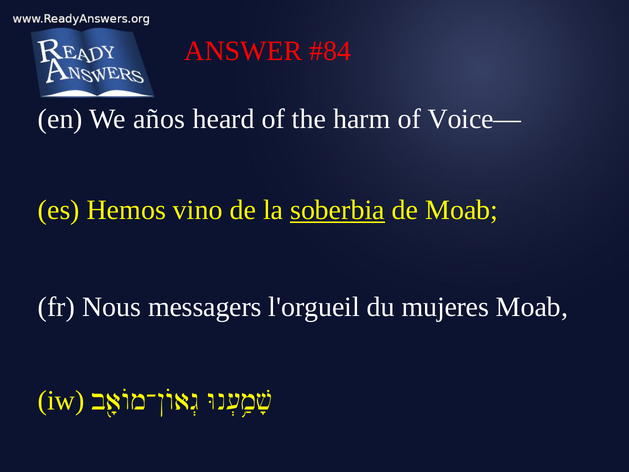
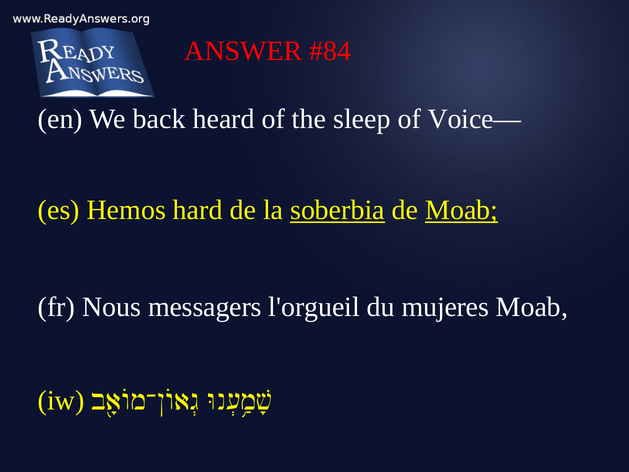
años: años -> back (159, 119)
harm: harm -> sleep (362, 119)
vino: vino -> hard (198, 210)
Moab underline: none -> present (462, 210)
